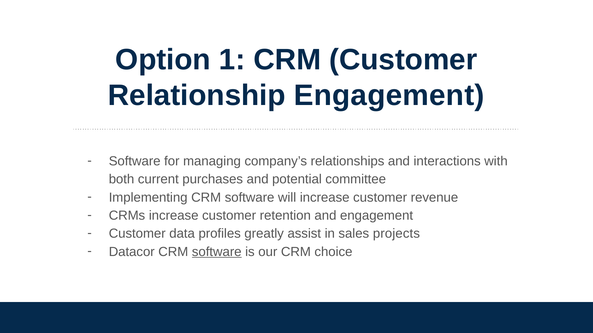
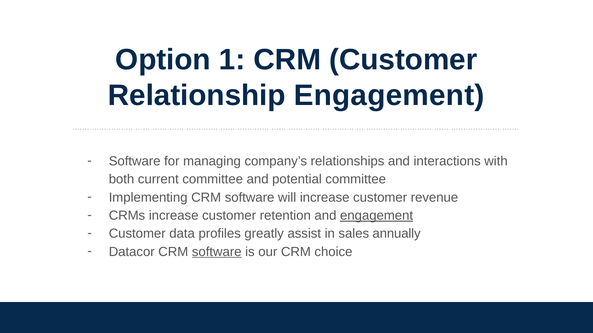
current purchases: purchases -> committee (213, 180)
engagement underline: none -> present (377, 216)
projects: projects -> annually (397, 234)
